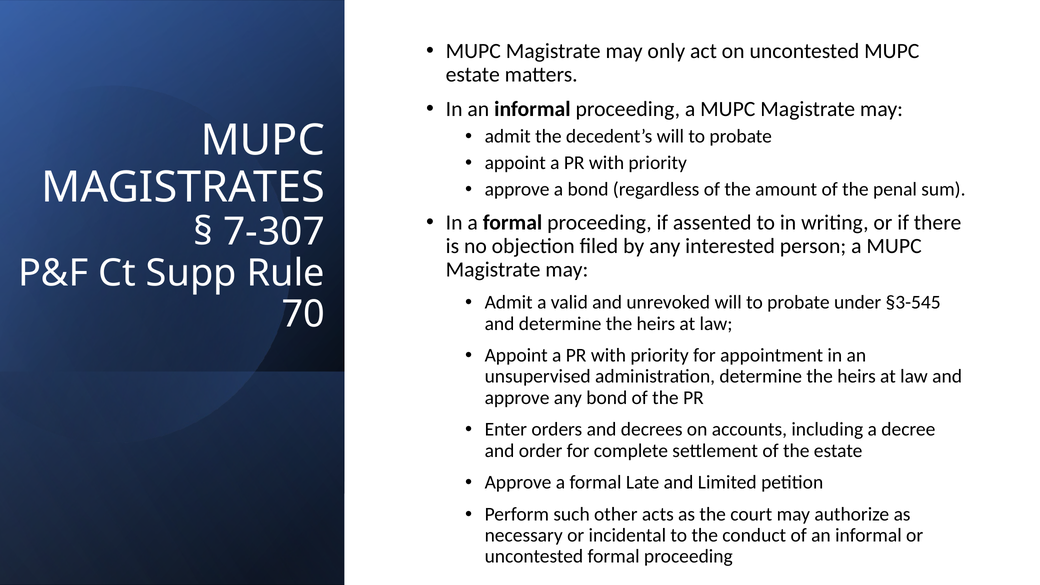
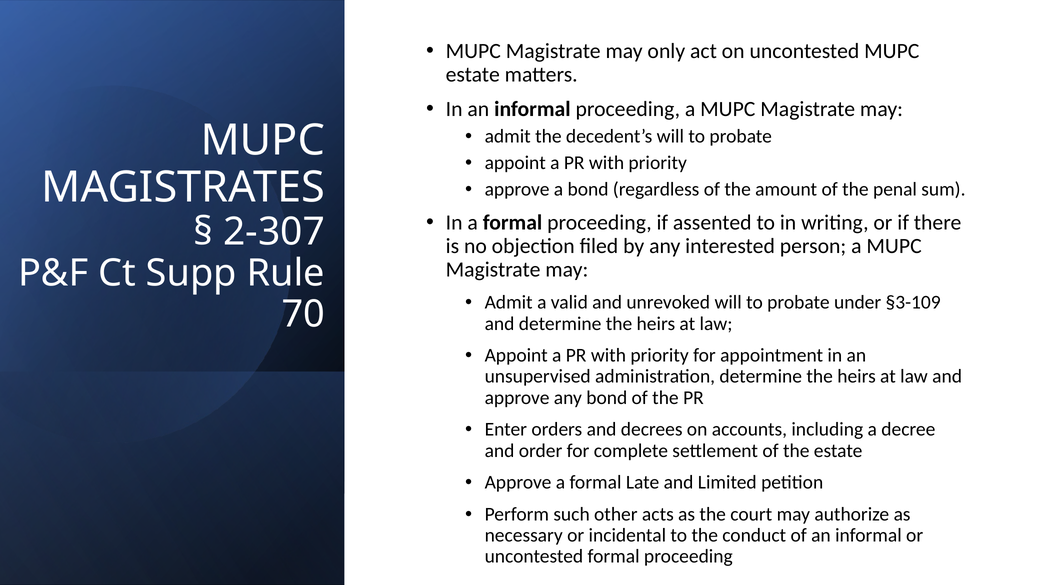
7-307: 7-307 -> 2-307 (274, 232)
§3-545: §3-545 -> §3-109 (913, 303)
